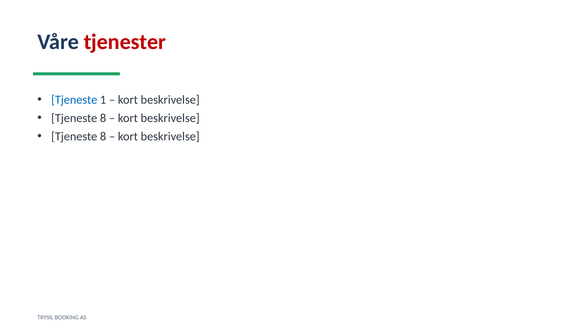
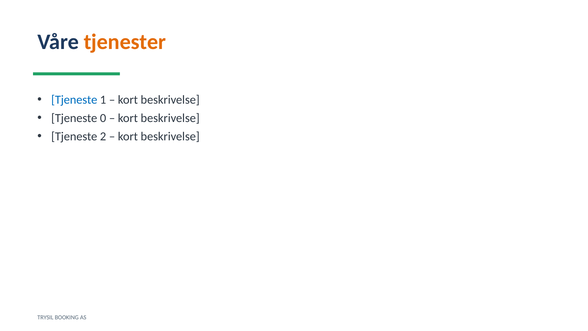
tjenester colour: red -> orange (125, 42)
8: 8 -> 0 (103, 118)
8: 8 -> 2 (103, 136)
